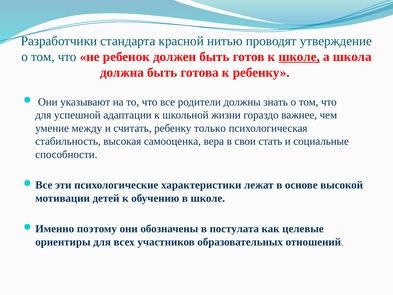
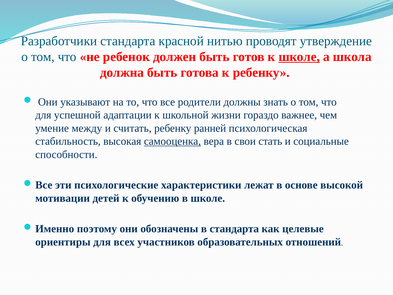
только: только -> ранней (210, 128)
самооценка underline: none -> present (172, 141)
в постулата: постулата -> стандарта (234, 229)
